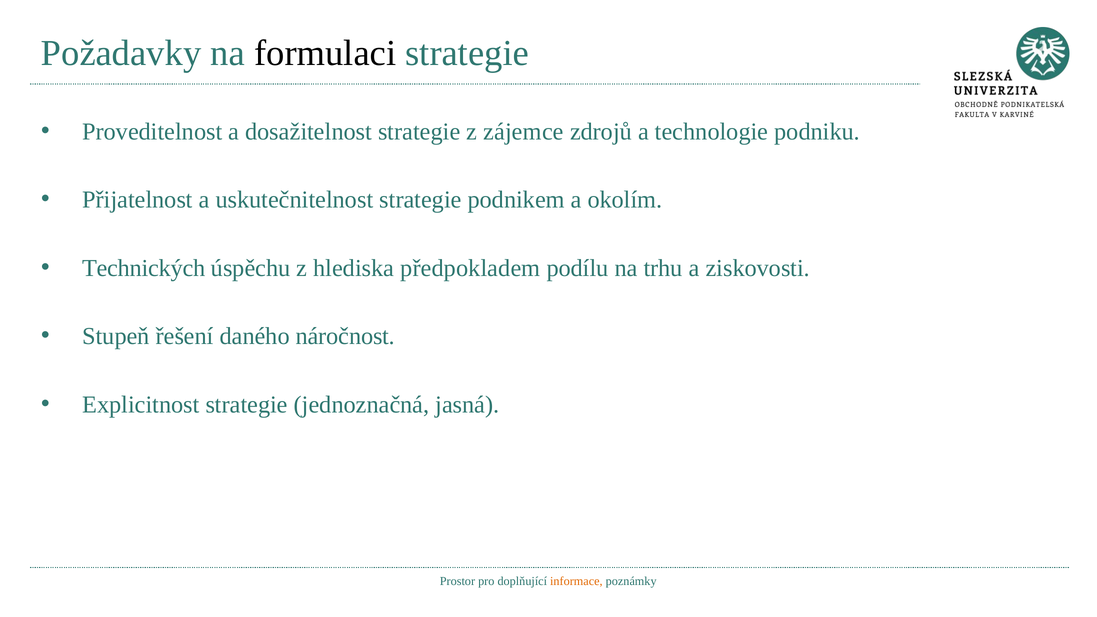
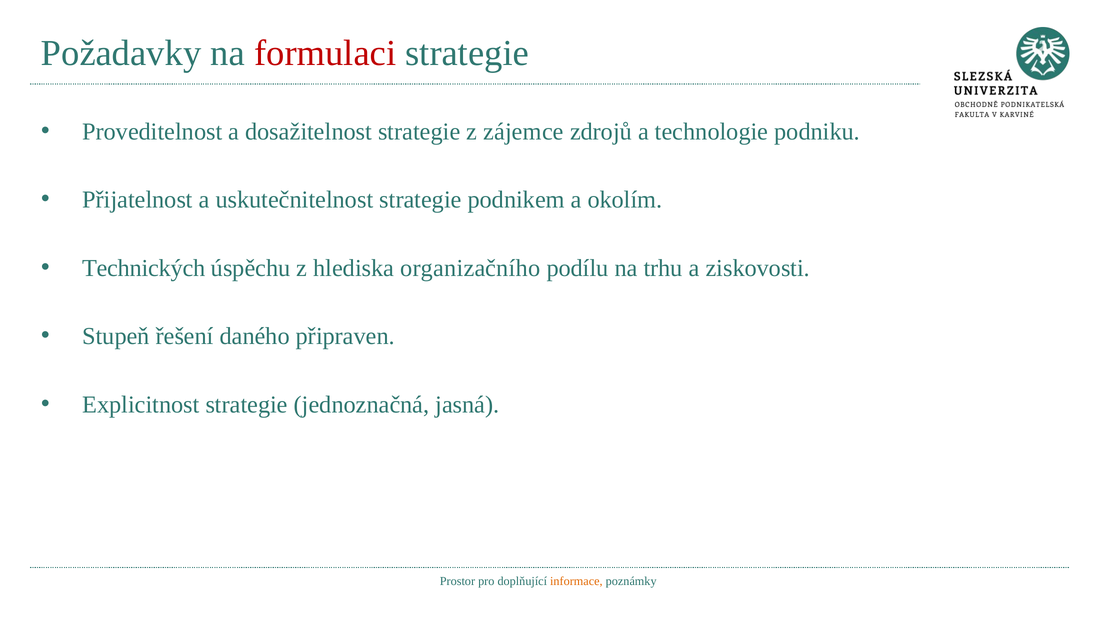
formulaci colour: black -> red (325, 53)
předpokladem: předpokladem -> organizačního (470, 268)
náročnost: náročnost -> připraven (345, 336)
